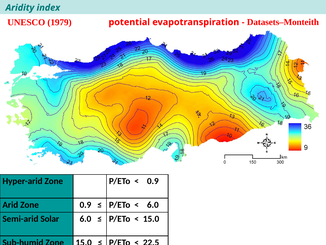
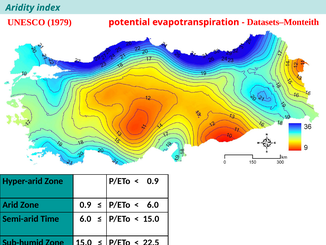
Solar: Solar -> Time (50, 219)
